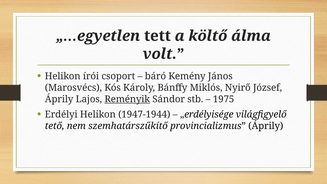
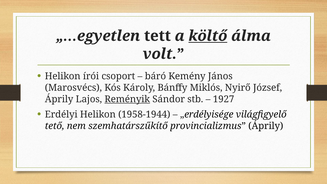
költő underline: none -> present (208, 36)
1975: 1975 -> 1927 (224, 99)
1947-1944: 1947-1944 -> 1958-1944 (144, 115)
